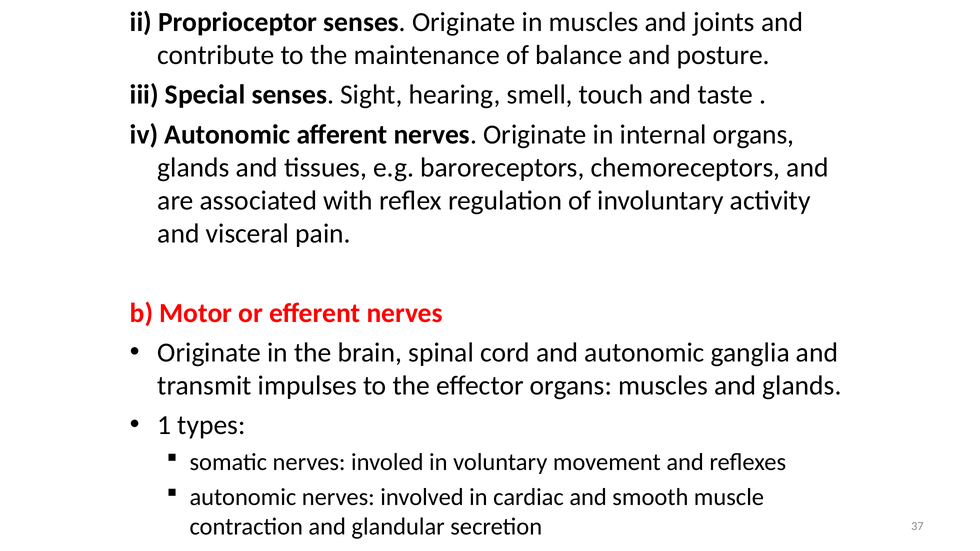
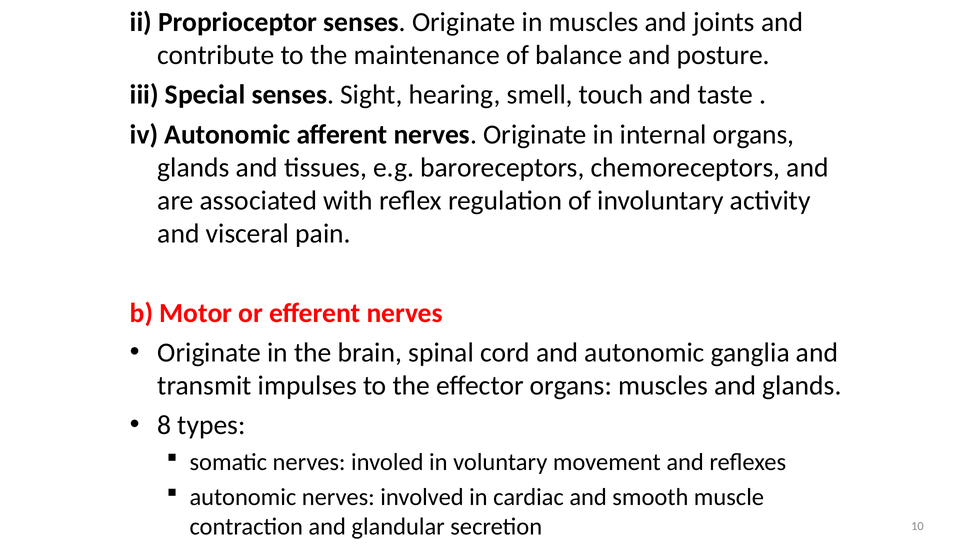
1: 1 -> 8 (164, 426)
37: 37 -> 10 (917, 526)
